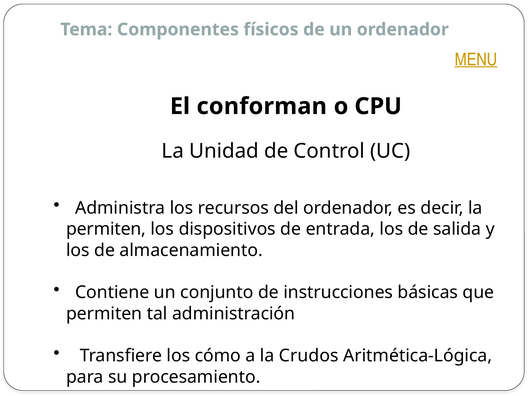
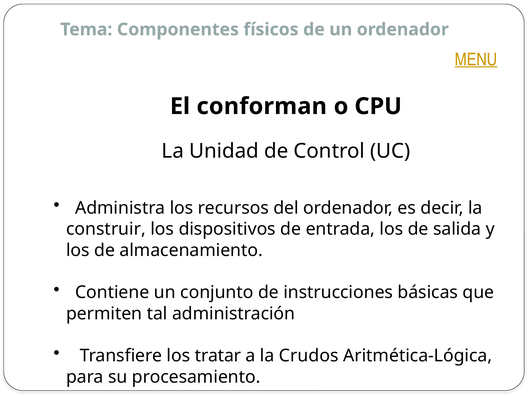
permiten: permiten -> construir (106, 229)
cómo: cómo -> tratar (218, 356)
